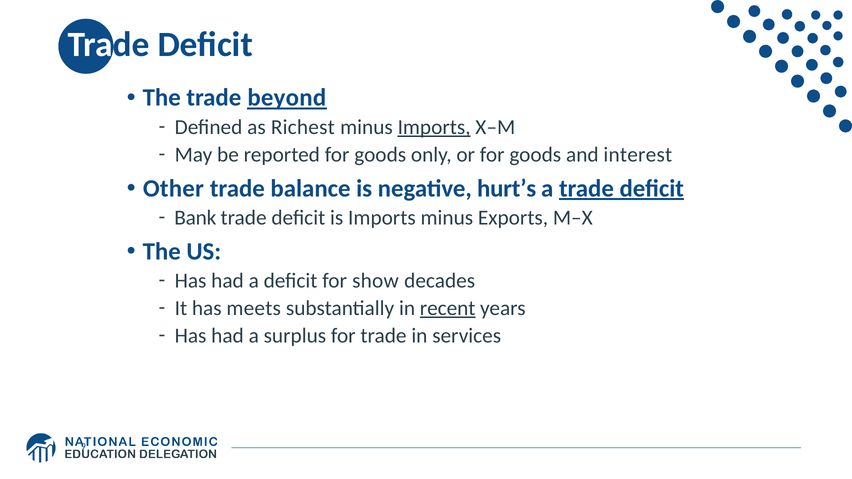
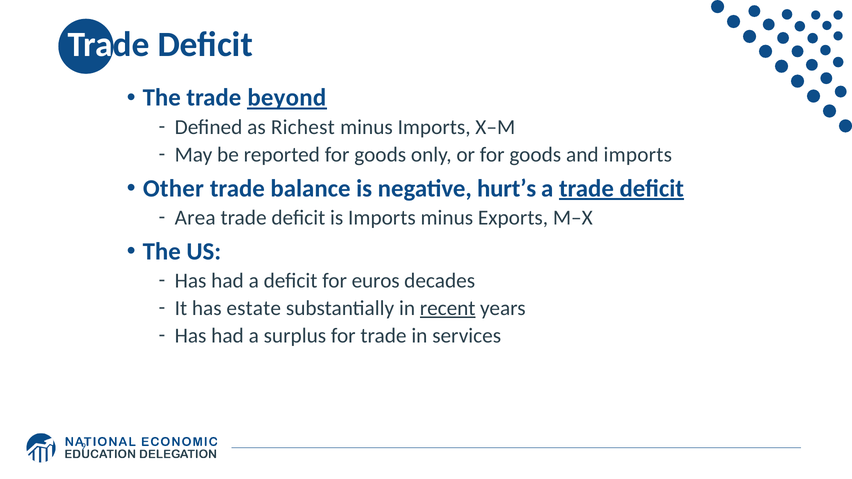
Imports underline: present -> none (434, 127)
and interest: interest -> imports (638, 155)
Bank: Bank -> Area (195, 218)
show: show -> euros (376, 281)
meets: meets -> estate (254, 308)
